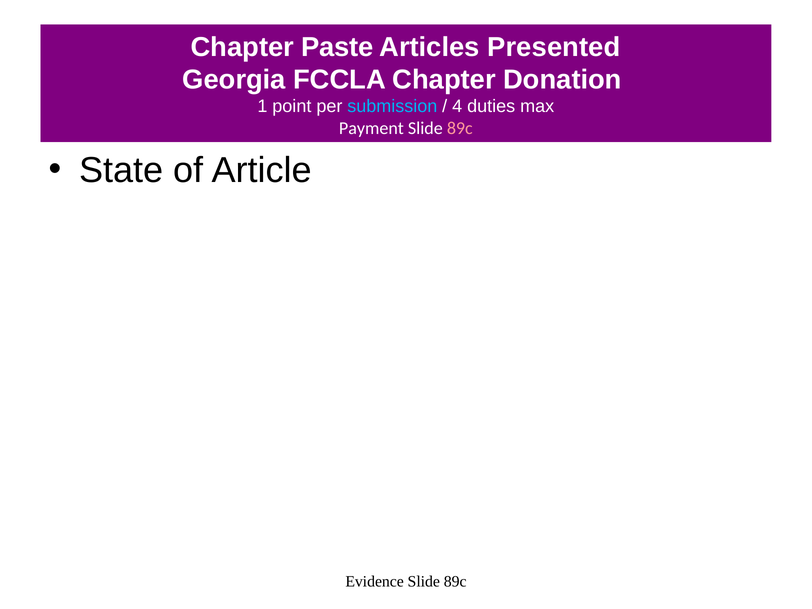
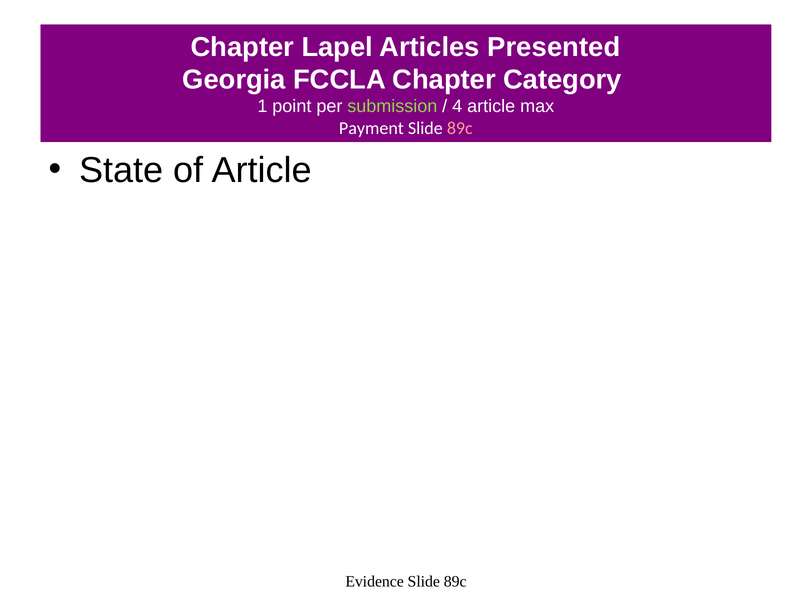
Paste: Paste -> Lapel (337, 47)
Donation: Donation -> Category (562, 80)
submission colour: light blue -> light green (392, 107)
4 duties: duties -> article (491, 107)
